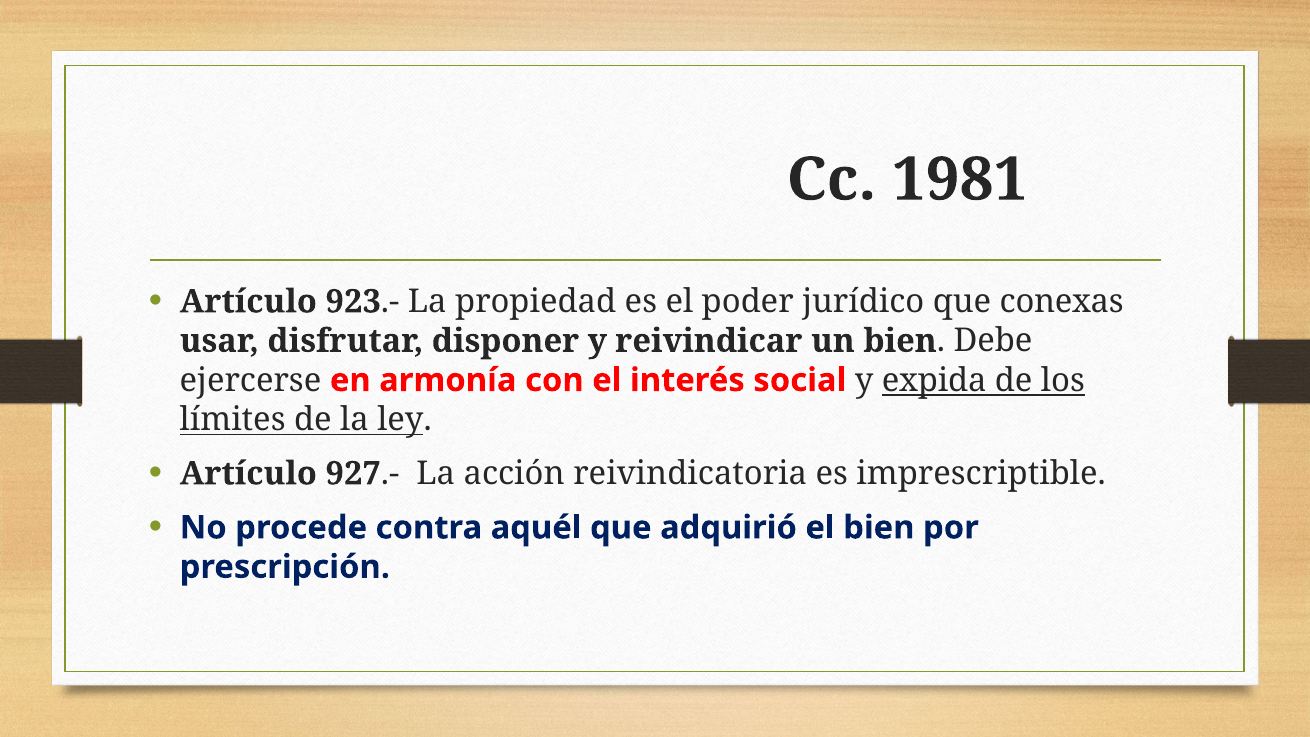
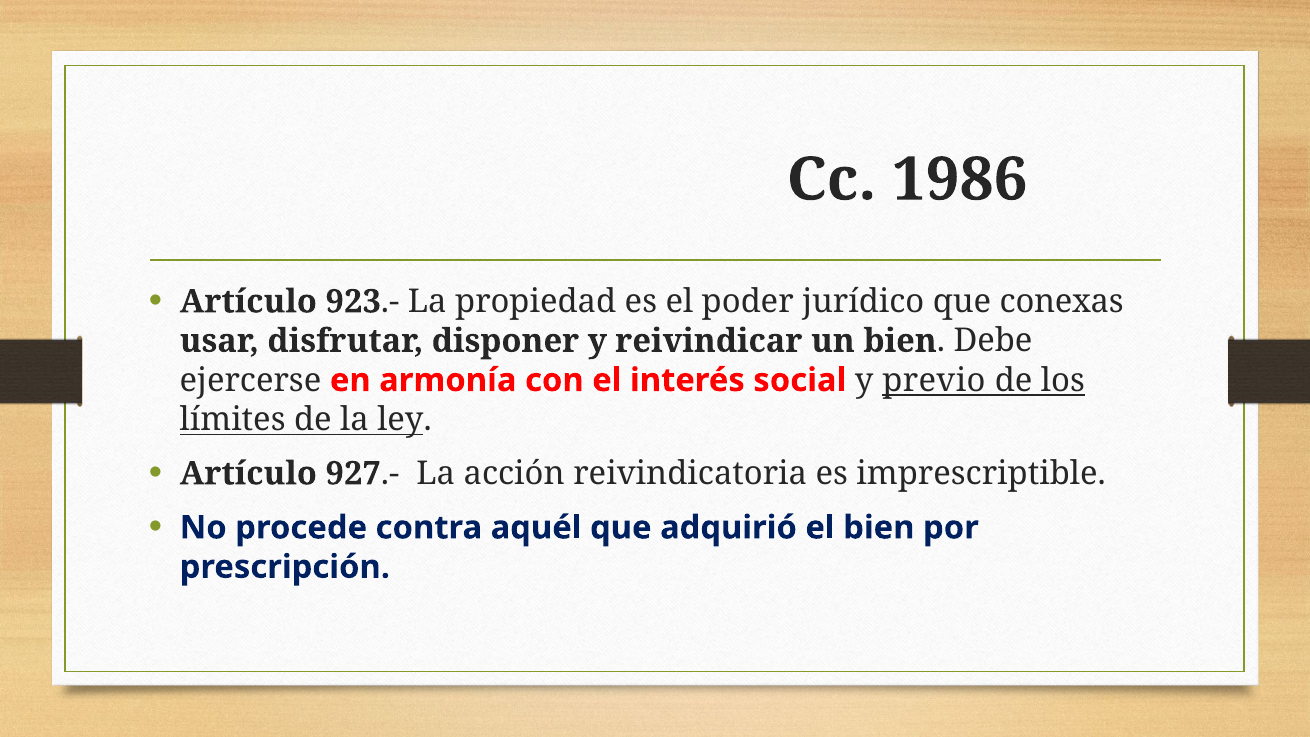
1981: 1981 -> 1986 (960, 180)
expida: expida -> previo (934, 380)
